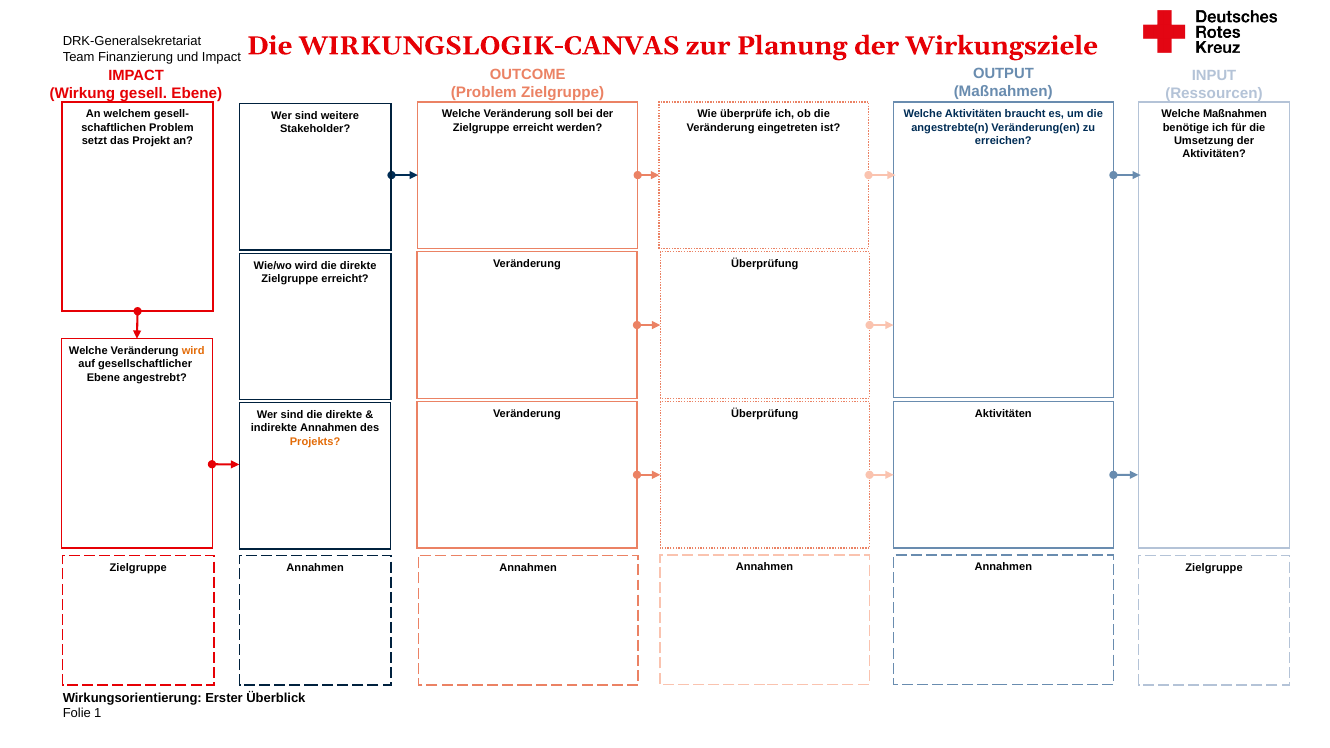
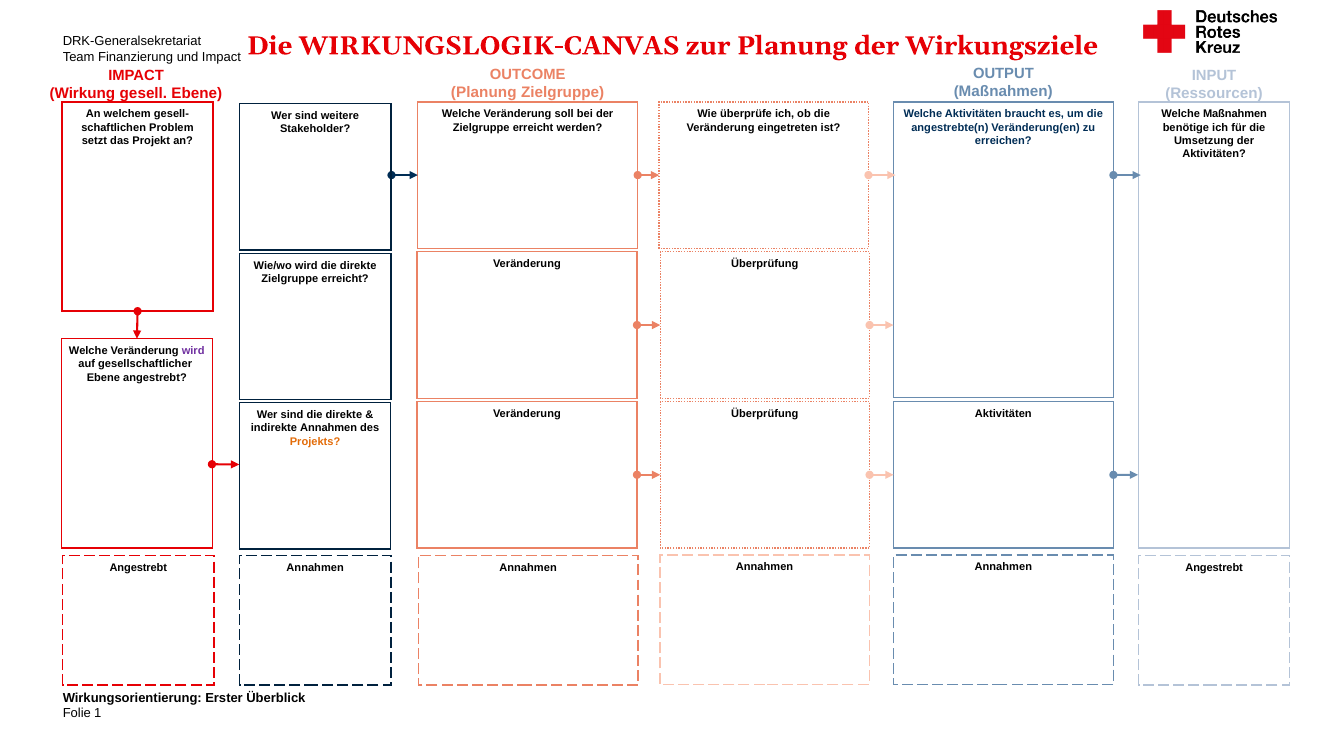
Problem: Problem -> Planung (484, 93)
wird colour: orange -> purple (193, 351)
Zielgruppe: Zielgruppe -> Angestrebt (138, 568)
Annahmen Zielgruppe: Zielgruppe -> Angestrebt (1214, 568)
